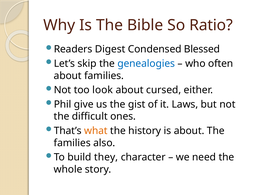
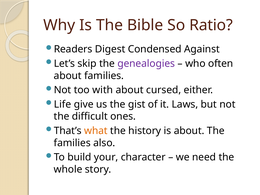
Blessed: Blessed -> Against (202, 49)
genealogies colour: blue -> purple (146, 64)
look: look -> with (103, 90)
Phil: Phil -> Life (63, 104)
they: they -> your (106, 157)
